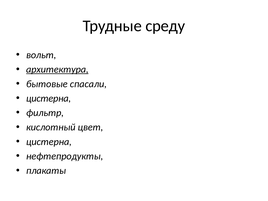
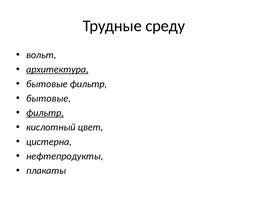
бытовые спасали: спасали -> фильтр (88, 84)
цистерна: цистерна -> бытовые (48, 98)
фильтр underline: none -> present (45, 113)
